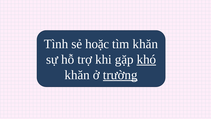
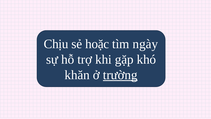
Tình: Tình -> Chịu (56, 44)
tìm khăn: khăn -> ngày (145, 44)
khó underline: present -> none (146, 59)
